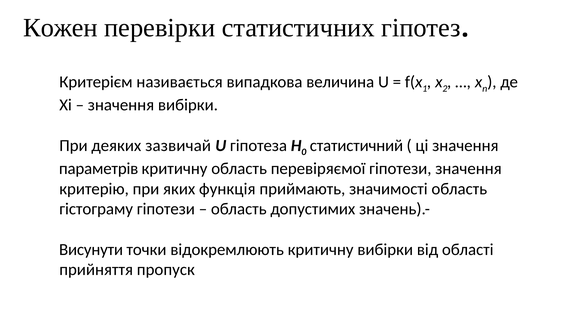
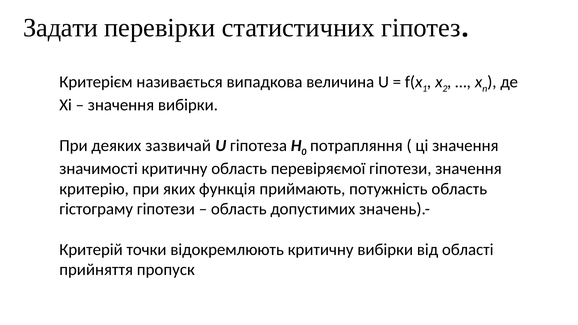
Кожен: Кожен -> Задати (61, 28)
статистичний: статистичний -> потрапляння (356, 146)
параметрів: параметрів -> значимості (99, 169)
значимості: значимості -> потужність (388, 189)
Висунути: Висунути -> Критерій (91, 250)
